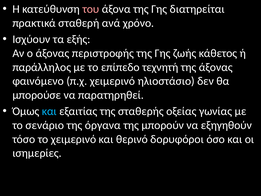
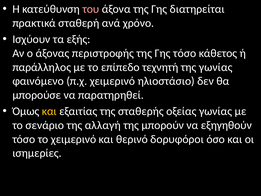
Γης ζωής: ζωής -> τόσο (185, 53)
της άξονας: άξονας -> γωνίας (216, 67)
και colour: light blue -> yellow (49, 111)
όργανα: όργανα -> αλλαγή (103, 125)
